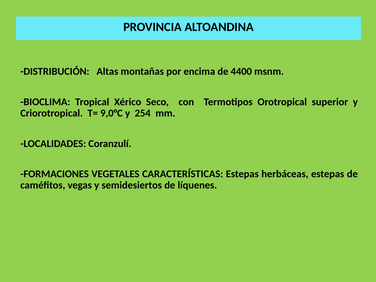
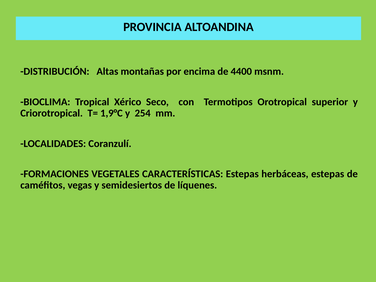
9,0°C: 9,0°C -> 1,9°C (111, 113)
